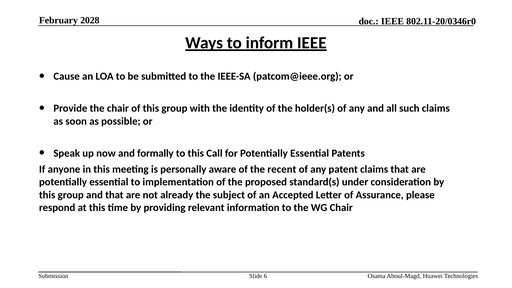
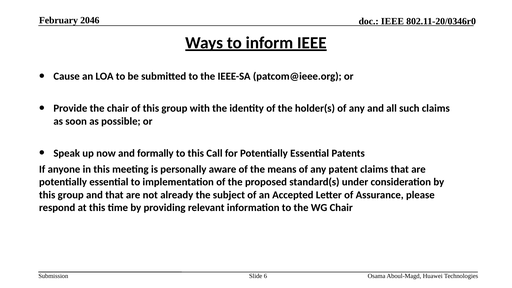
2028: 2028 -> 2046 (90, 20)
recent: recent -> means (282, 169)
